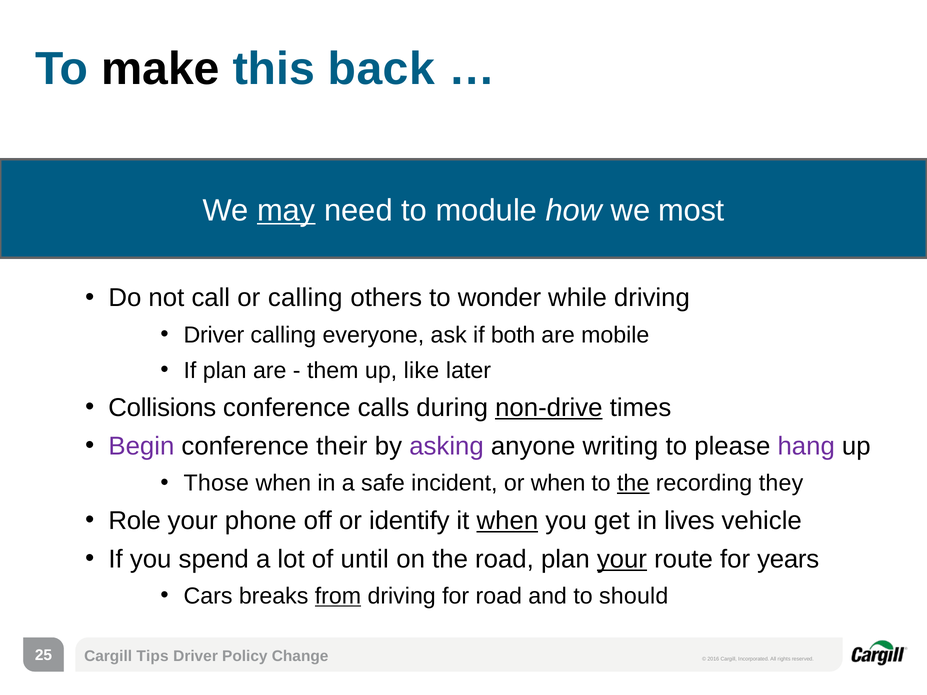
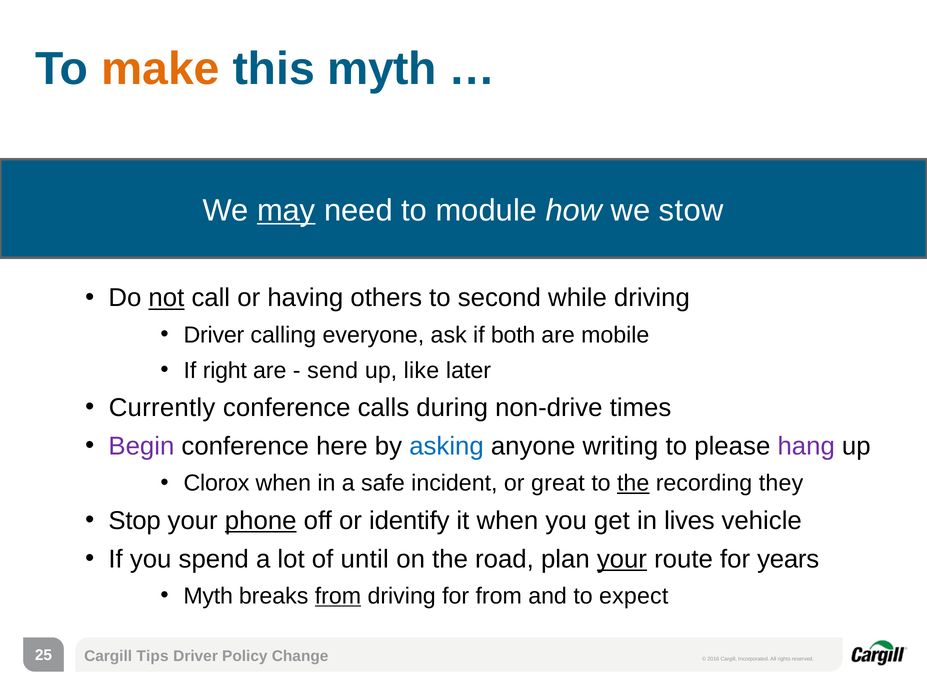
make colour: black -> orange (160, 69)
this back: back -> myth (382, 69)
most: most -> stow (691, 211)
not underline: none -> present (166, 298)
or calling: calling -> having (305, 298)
wonder: wonder -> second (499, 298)
If plan: plan -> right (225, 371)
them: them -> send (333, 371)
Collisions: Collisions -> Currently (162, 408)
non-drive underline: present -> none (549, 408)
their: their -> here (342, 446)
asking colour: purple -> blue (447, 446)
Those: Those -> Clorox (217, 483)
or when: when -> great (558, 483)
Role: Role -> Stop (135, 521)
phone underline: none -> present (261, 521)
when underline: present -> none (507, 521)
Cars: Cars -> Myth (208, 596)
for road: road -> from (499, 596)
should: should -> expect (634, 596)
